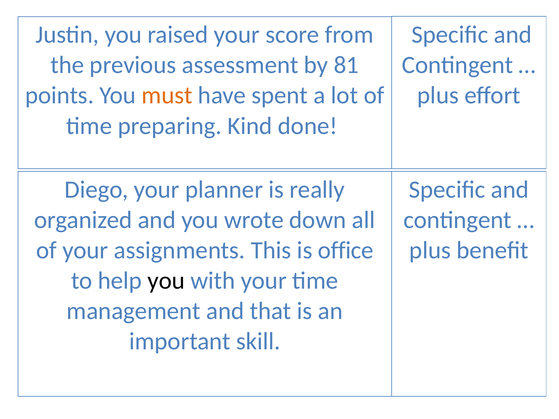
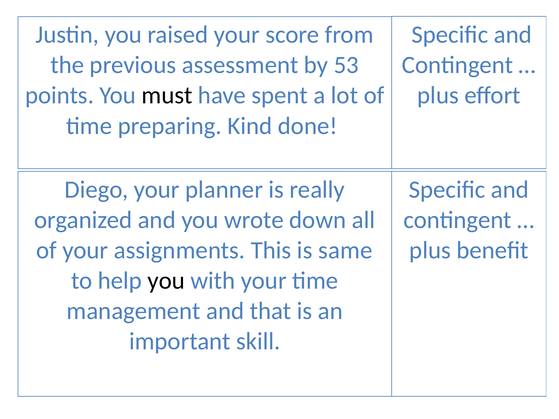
81: 81 -> 53 (346, 65)
must colour: orange -> black (167, 96)
office: office -> same (345, 250)
